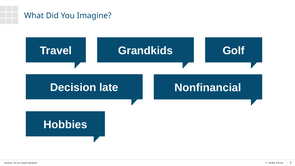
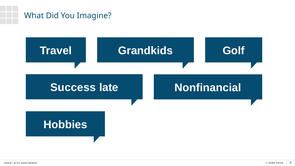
Decision: Decision -> Success (73, 88)
